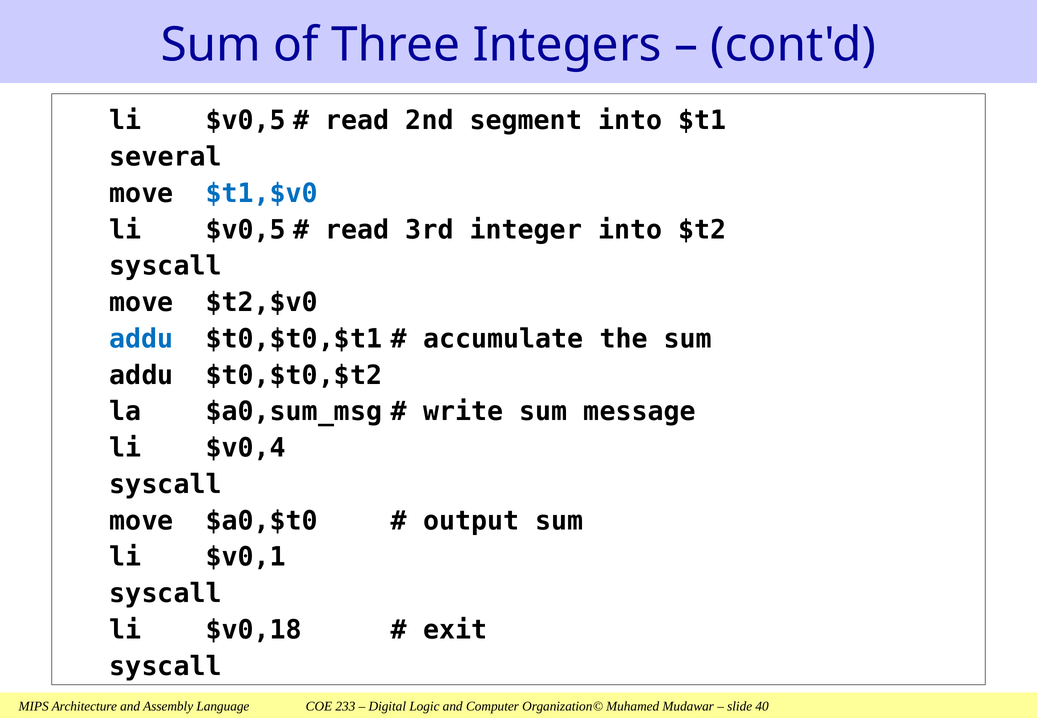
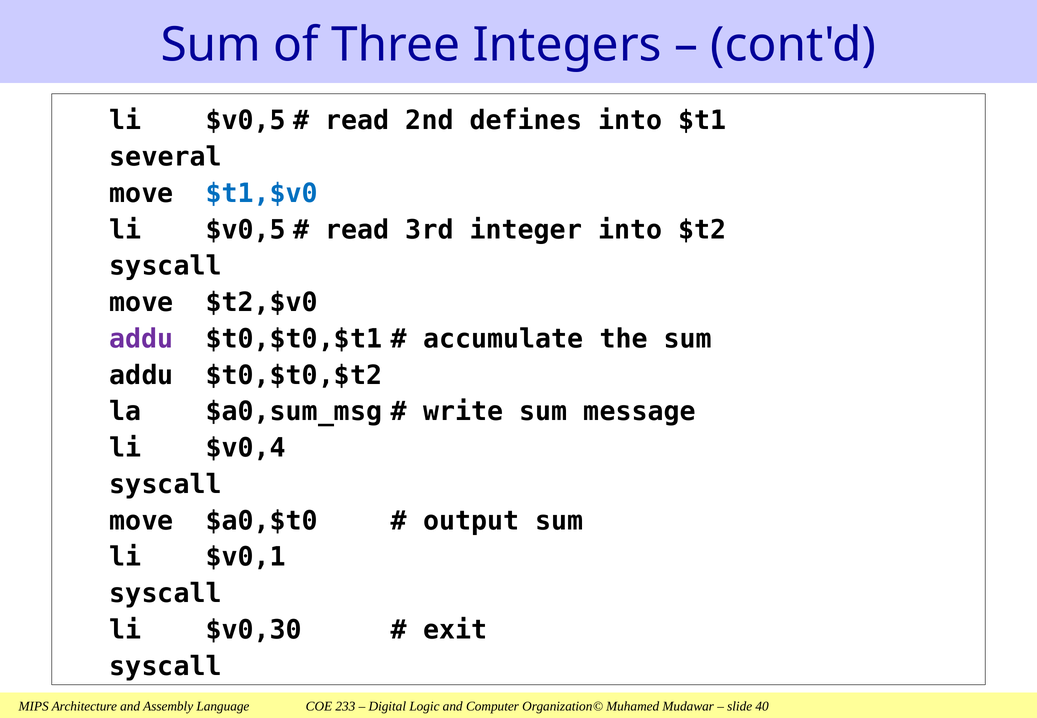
segment: segment -> defines (526, 121)
addu colour: blue -> purple (141, 339)
$v0,18: $v0,18 -> $v0,30 (254, 630)
